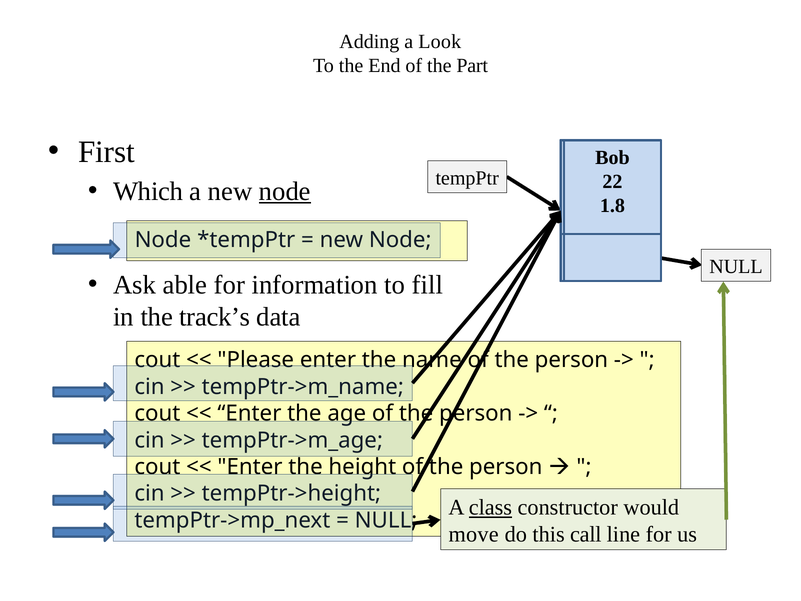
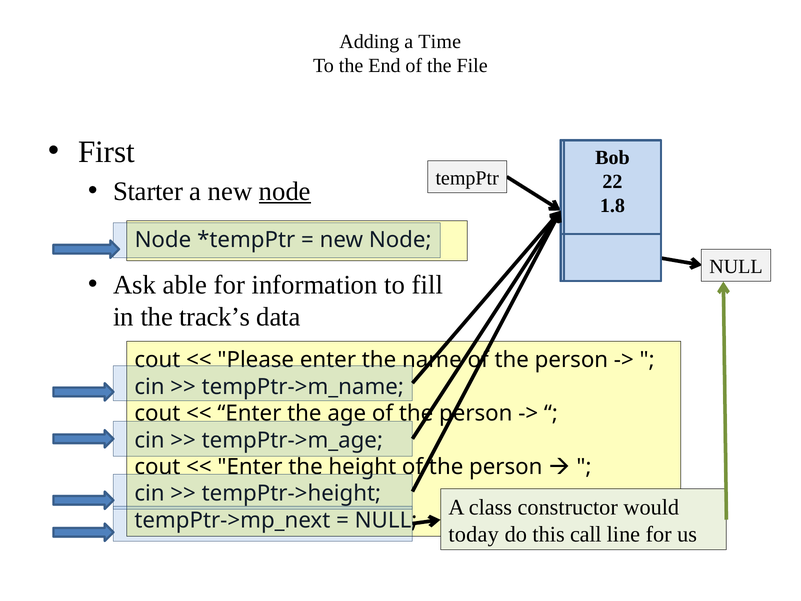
Look: Look -> Time (440, 41)
Part: Part -> File (472, 65)
Which: Which -> Starter (148, 191)
class underline: present -> none (490, 507)
move: move -> today (474, 534)
